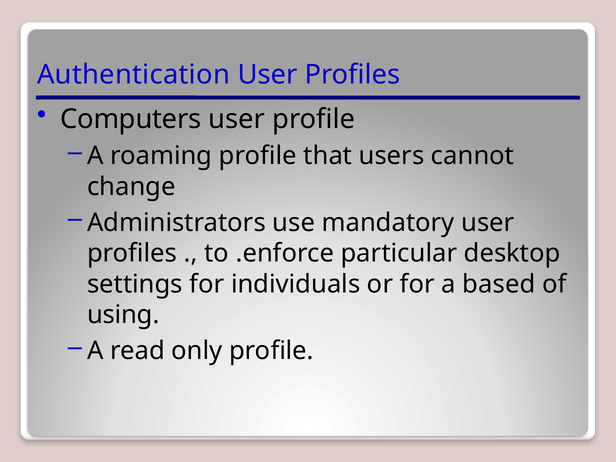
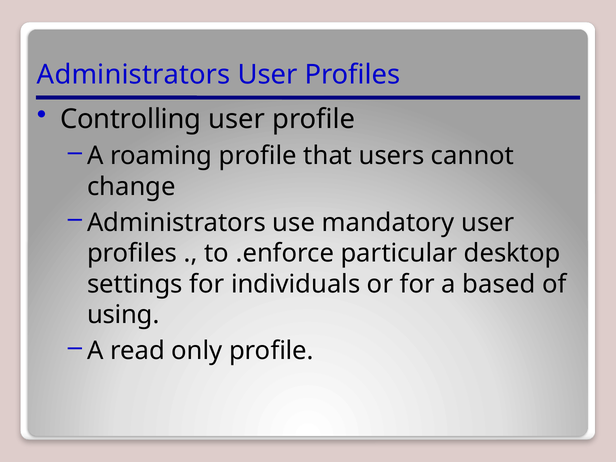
Authentication: Authentication -> Administrators (134, 75)
Computers: Computers -> Controlling (131, 119)
